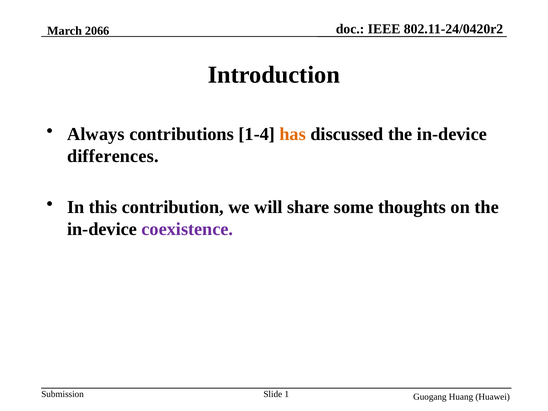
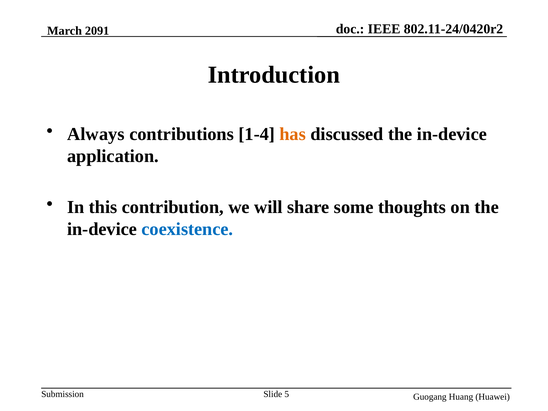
2066: 2066 -> 2091 (97, 31)
differences: differences -> application (113, 156)
coexistence colour: purple -> blue (187, 229)
1: 1 -> 5 (287, 394)
